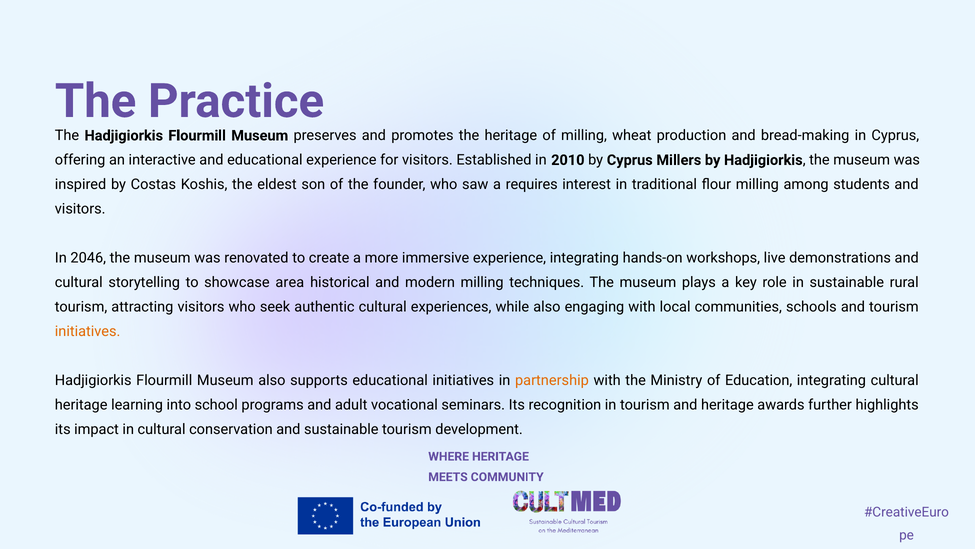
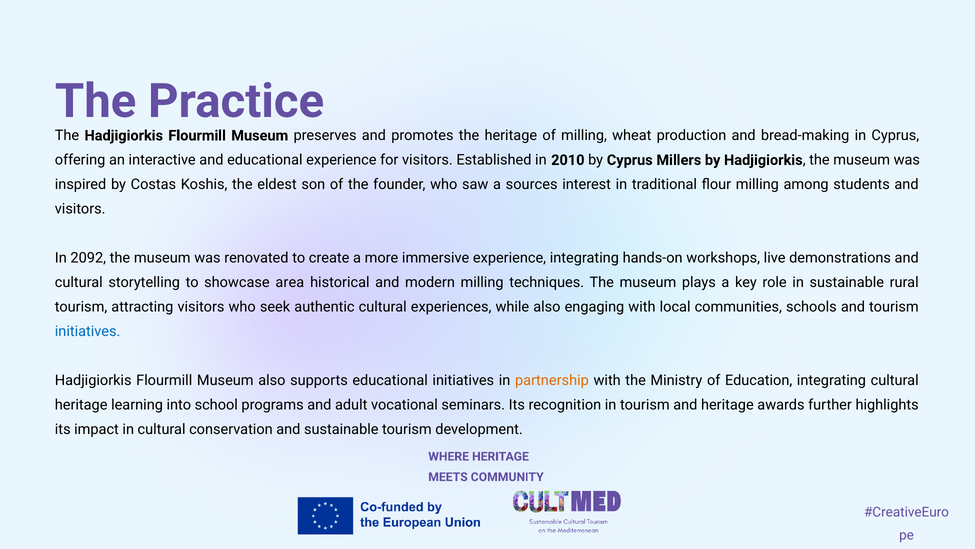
requires: requires -> sources (532, 184)
2046: 2046 -> 2092 (88, 258)
initiatives colour: orange -> blue (88, 331)
